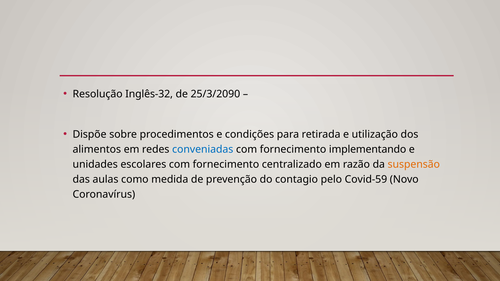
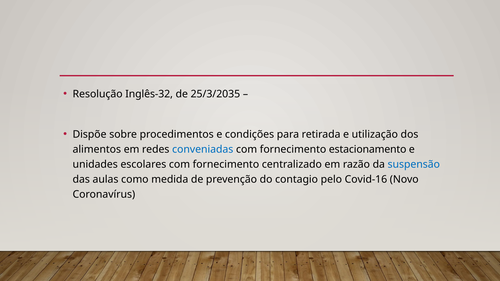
25/3/2090: 25/3/2090 -> 25/3/2035 (215, 94)
implementando: implementando -> estacionamento (368, 149)
suspensão colour: orange -> blue (414, 164)
Covid-59: Covid-59 -> Covid-16 (366, 179)
